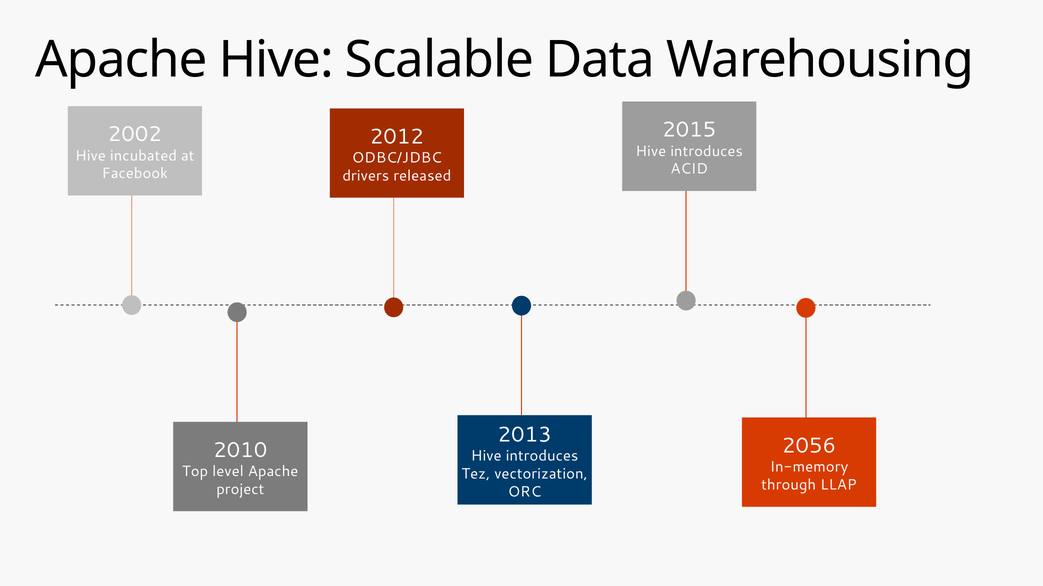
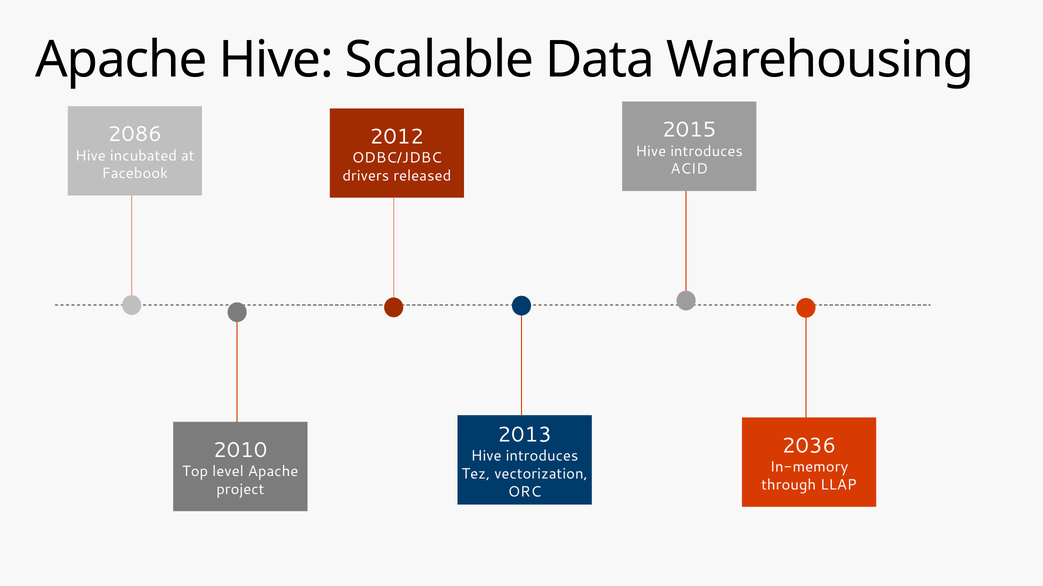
2002: 2002 -> 2086 (135, 135)
2056: 2056 -> 2036 (809, 446)
